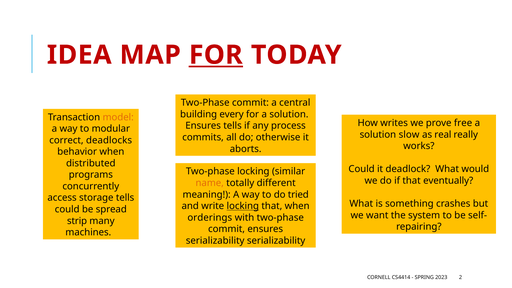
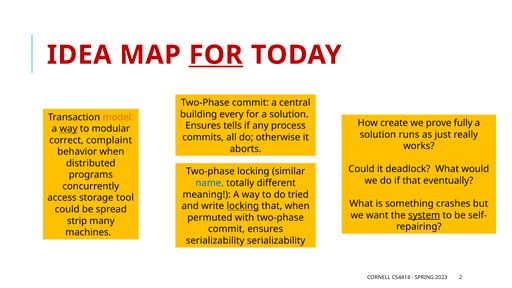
writes: writes -> create (394, 123)
free: free -> fully (463, 123)
way underline: none -> present (69, 129)
slow: slow -> runs (409, 135)
real: real -> just (443, 135)
deadlocks: deadlocks -> complaint (109, 140)
name colour: orange -> blue (210, 183)
storage tells: tells -> tool (125, 198)
system underline: none -> present (424, 215)
orderings: orderings -> permuted (210, 218)
